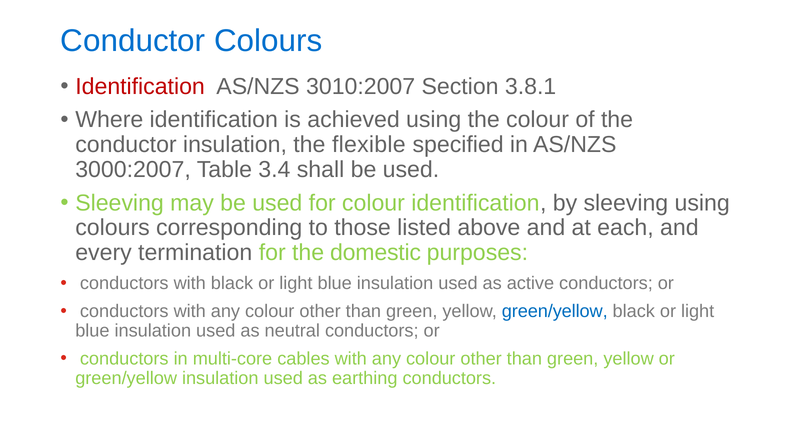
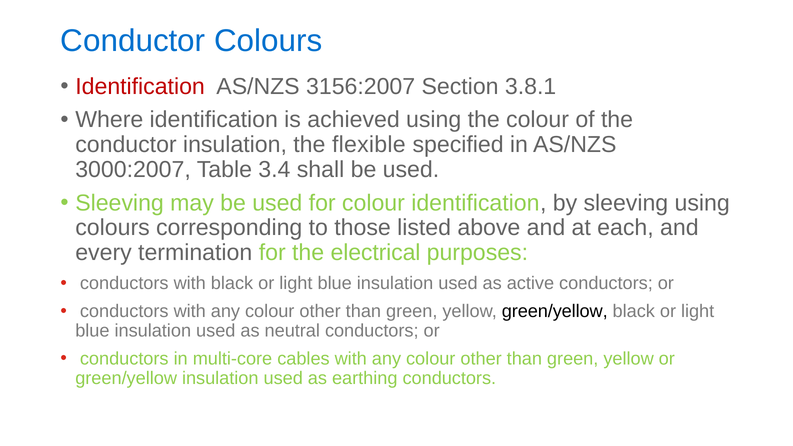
3010:2007: 3010:2007 -> 3156:2007 (361, 87)
domestic: domestic -> electrical (376, 253)
green/yellow colour: blue -> black (555, 311)
